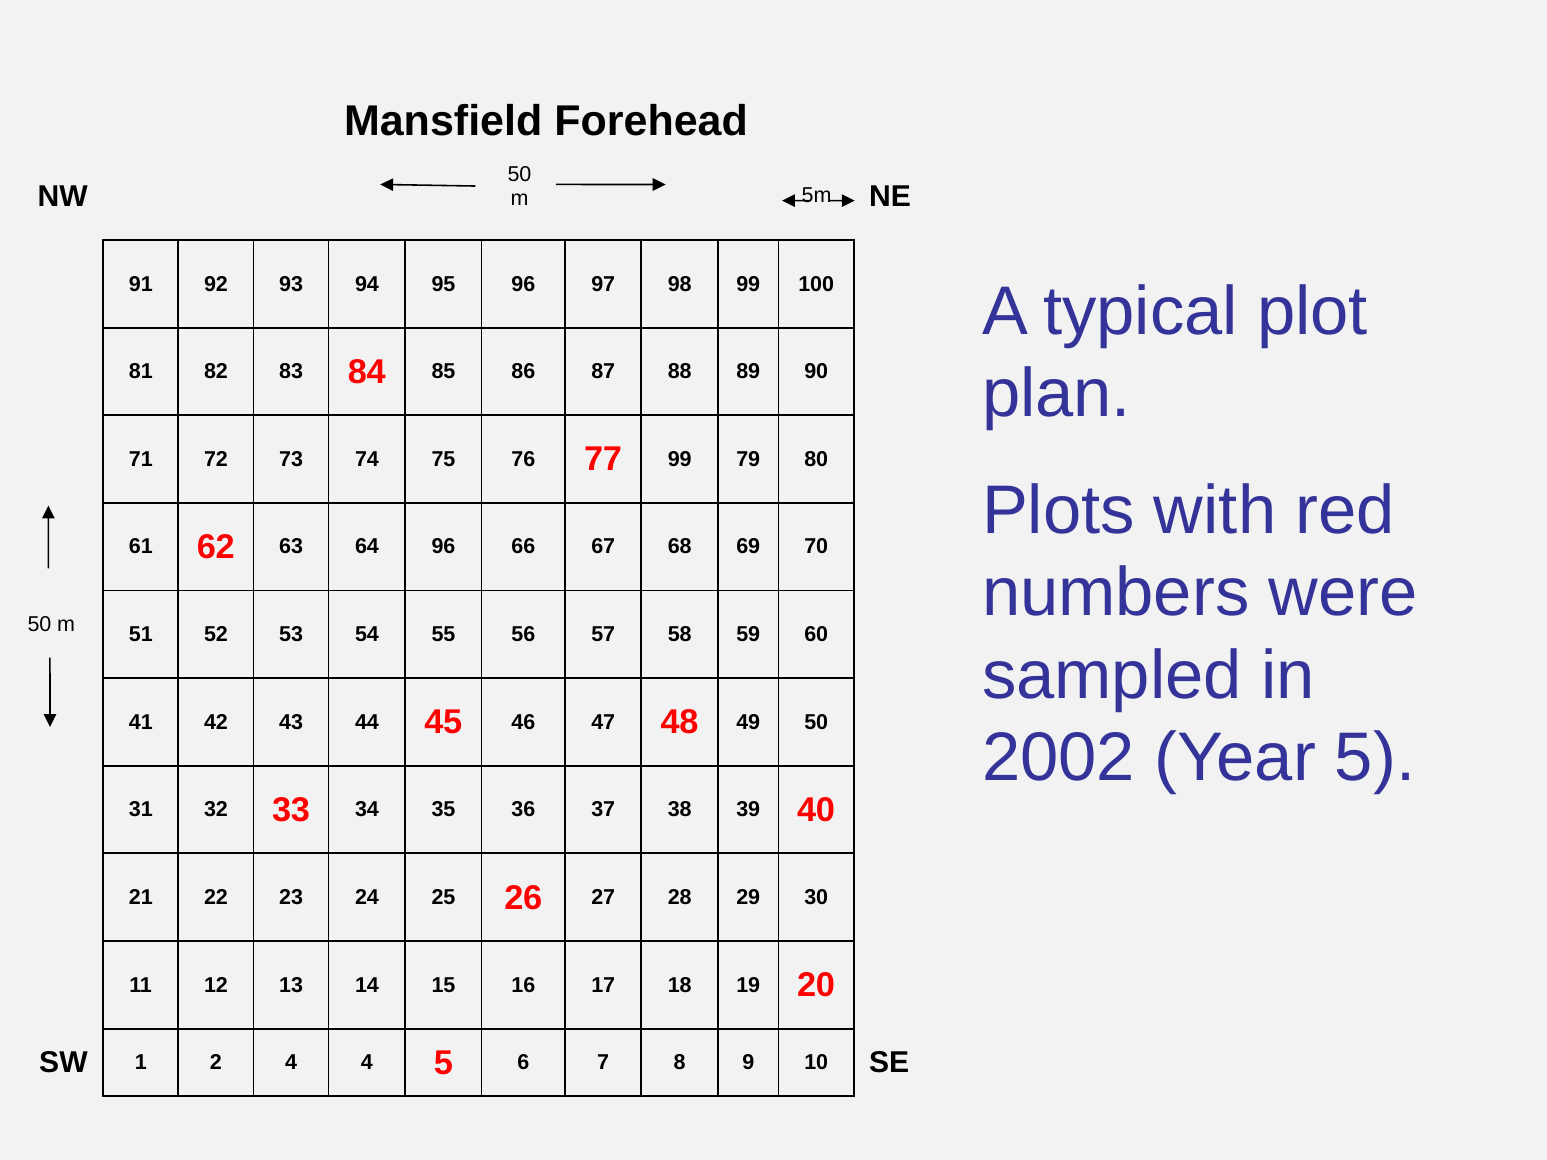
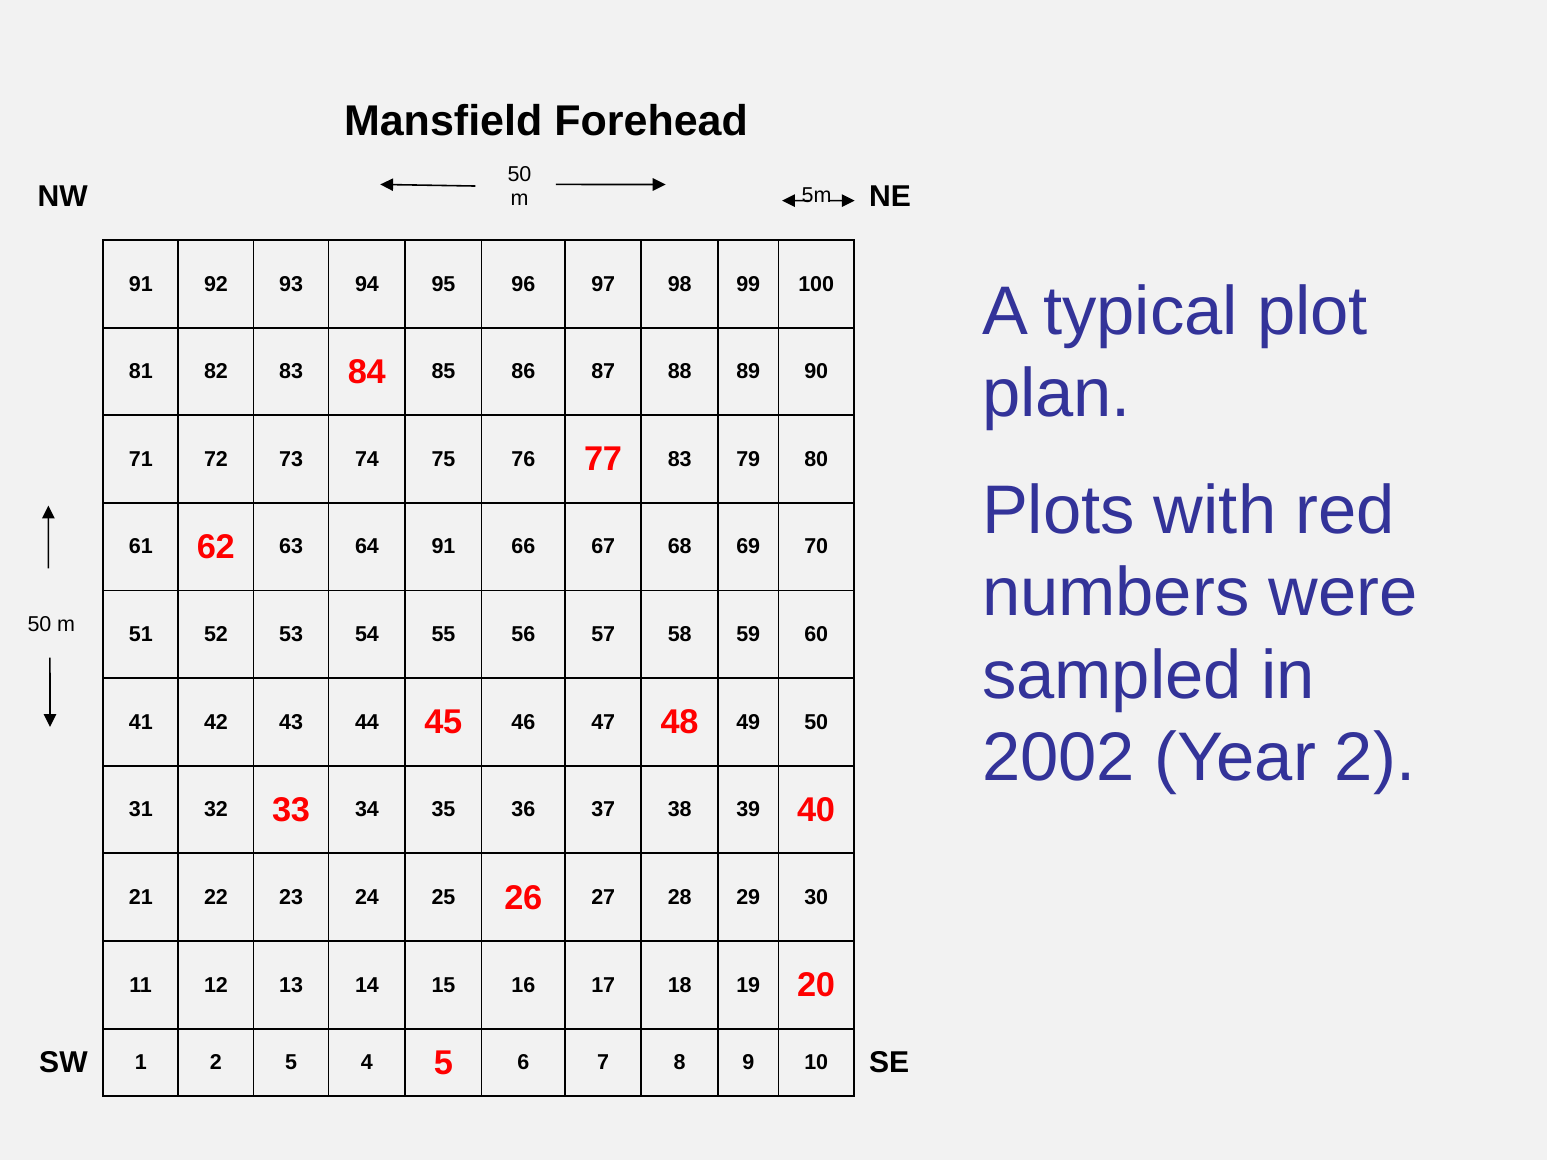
77 99: 99 -> 83 (680, 459)
64 96: 96 -> 91 (443, 547)
Year 5: 5 -> 2 (1375, 758)
2 4: 4 -> 5 (291, 1063)
